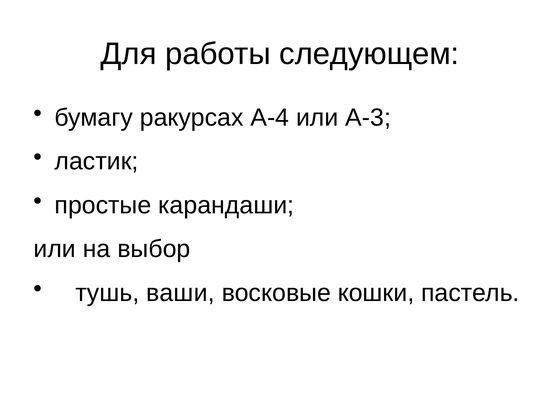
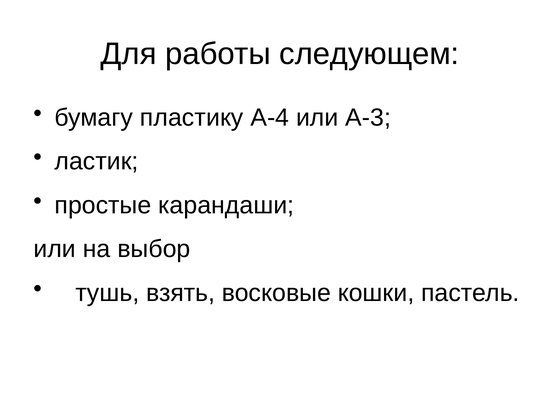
ракурсах: ракурсах -> пластику (192, 117)
ваши: ваши -> взять (181, 293)
